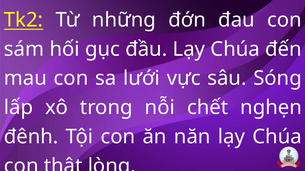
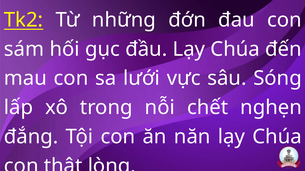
đênh: đênh -> đắng (31, 137)
